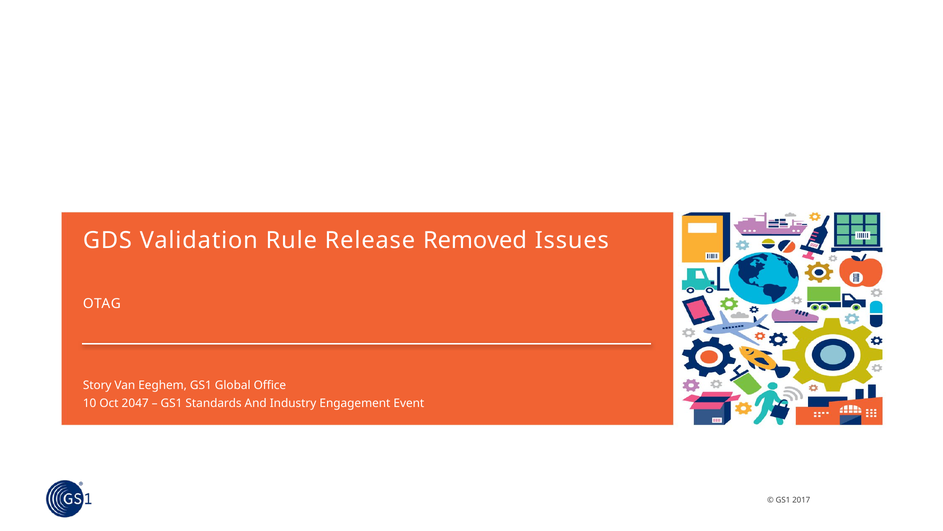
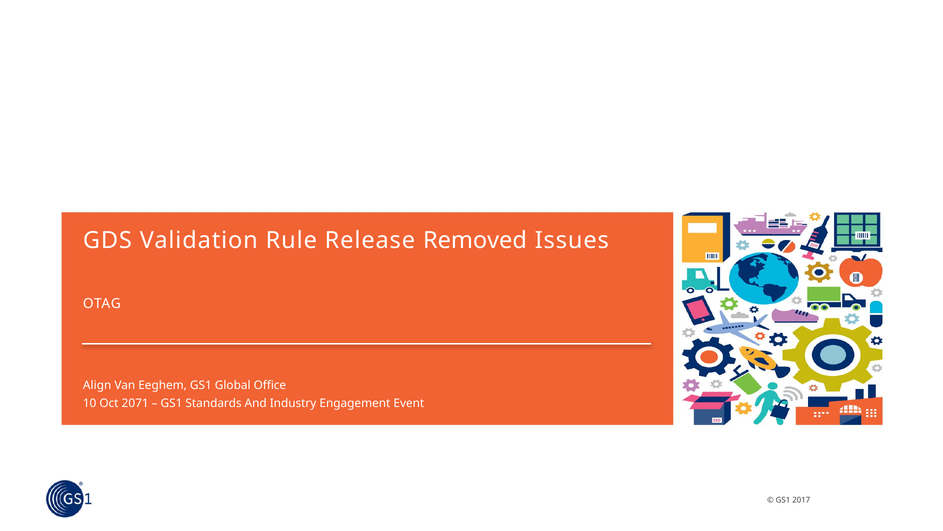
Story: Story -> Align (97, 385)
2047: 2047 -> 2071 (135, 403)
